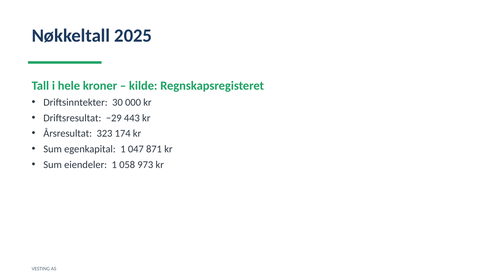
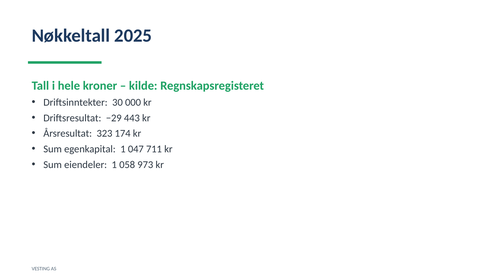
871: 871 -> 711 (154, 149)
